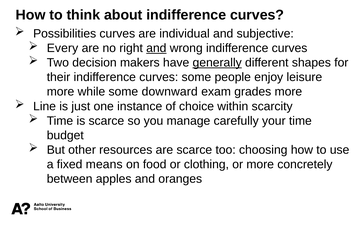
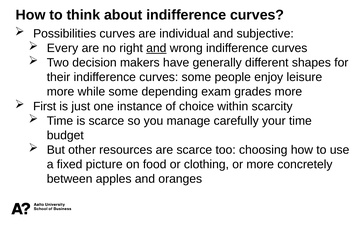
generally underline: present -> none (217, 63)
downward: downward -> depending (170, 92)
Line: Line -> First (45, 106)
means: means -> picture (104, 164)
